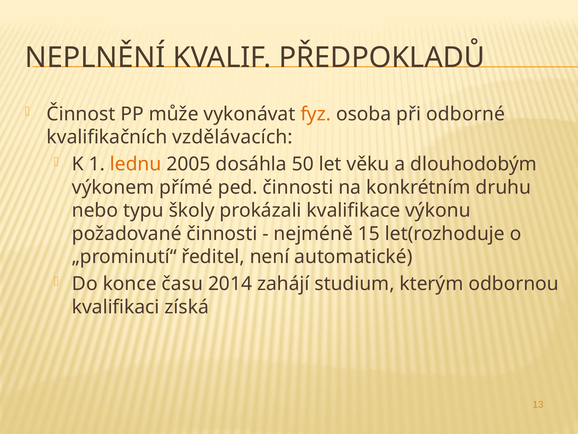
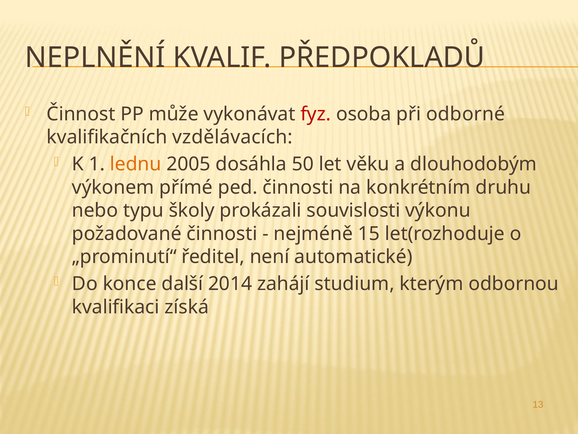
fyz colour: orange -> red (316, 114)
kvalifikace: kvalifikace -> souvislosti (354, 210)
času: času -> další (182, 284)
